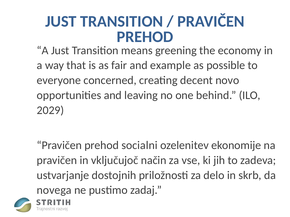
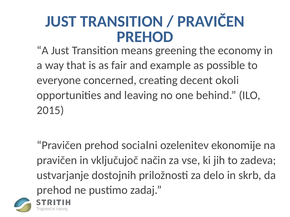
novo: novo -> okoli (227, 80)
2029: 2029 -> 2015 (50, 110)
novega: novega -> prehod (54, 191)
